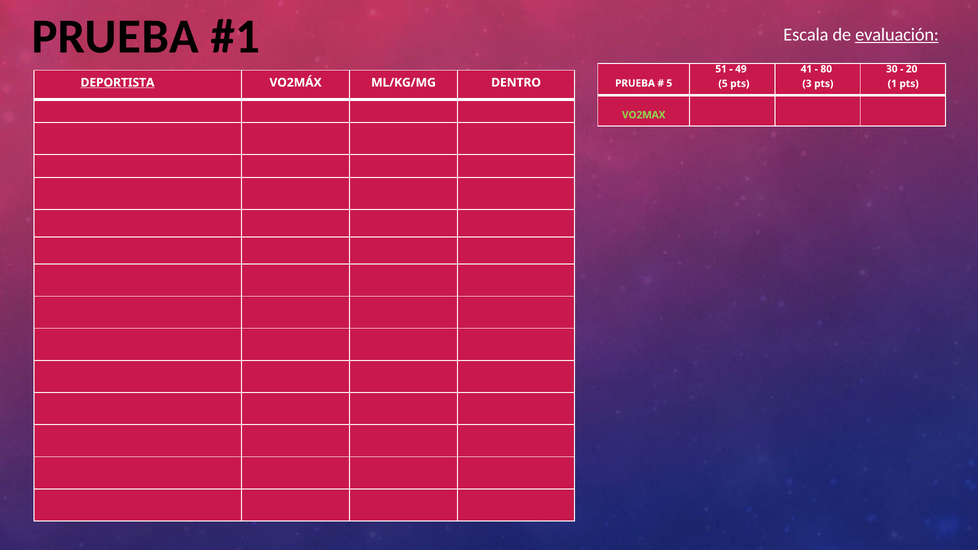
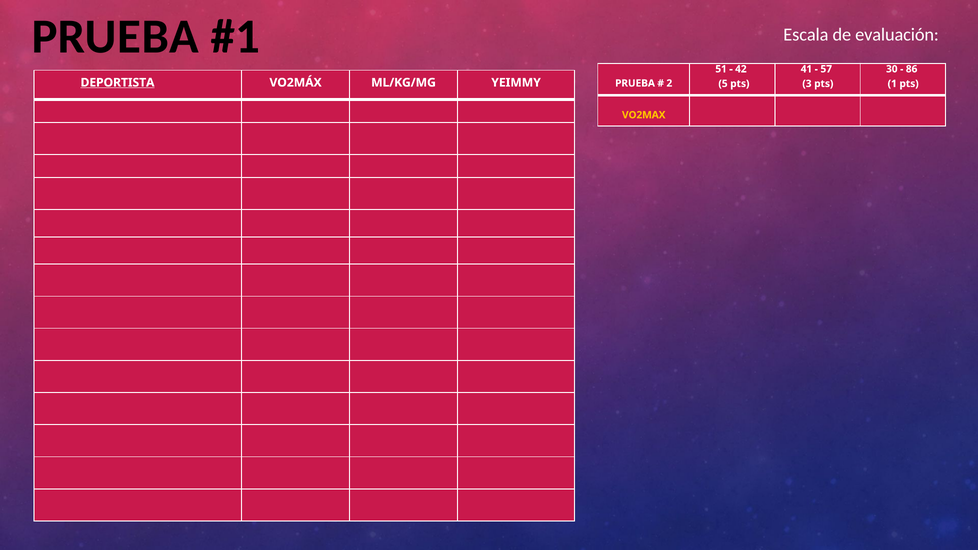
evaluación underline: present -> none (897, 35)
49: 49 -> 42 (741, 69)
80: 80 -> 57 (826, 69)
20: 20 -> 86 (912, 69)
DENTRO: DENTRO -> YEIMMY (516, 83)
5: 5 -> 2 (669, 83)
VO2MAX colour: light green -> yellow (644, 115)
